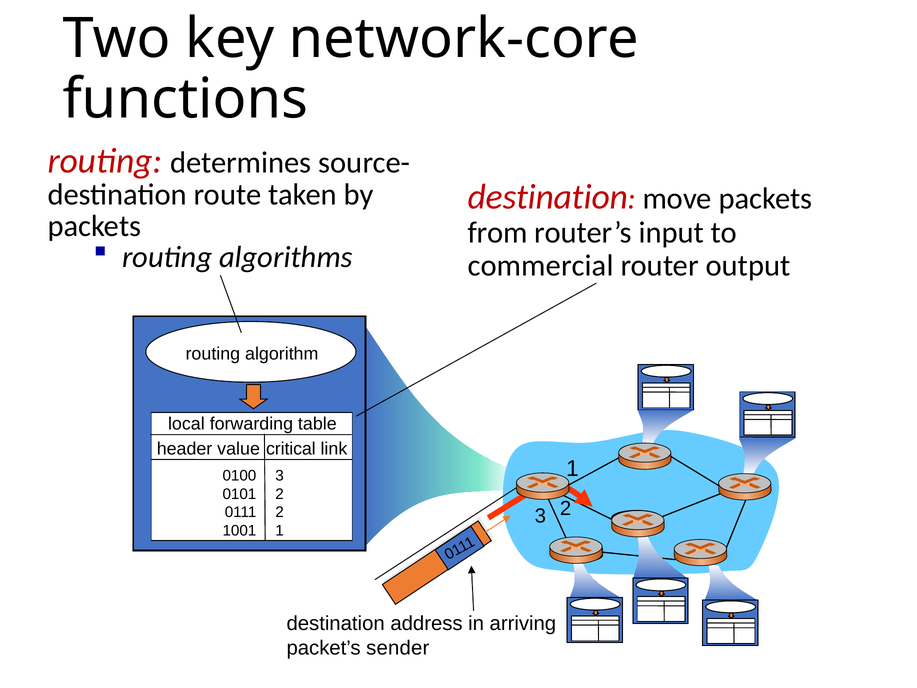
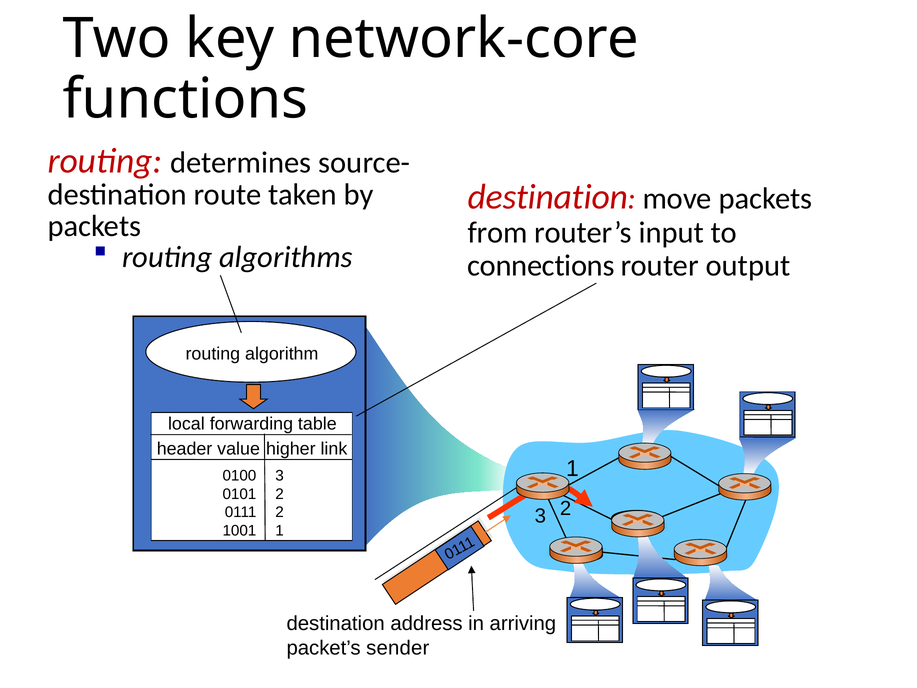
commercial: commercial -> connections (541, 266)
critical: critical -> higher (291, 449)
